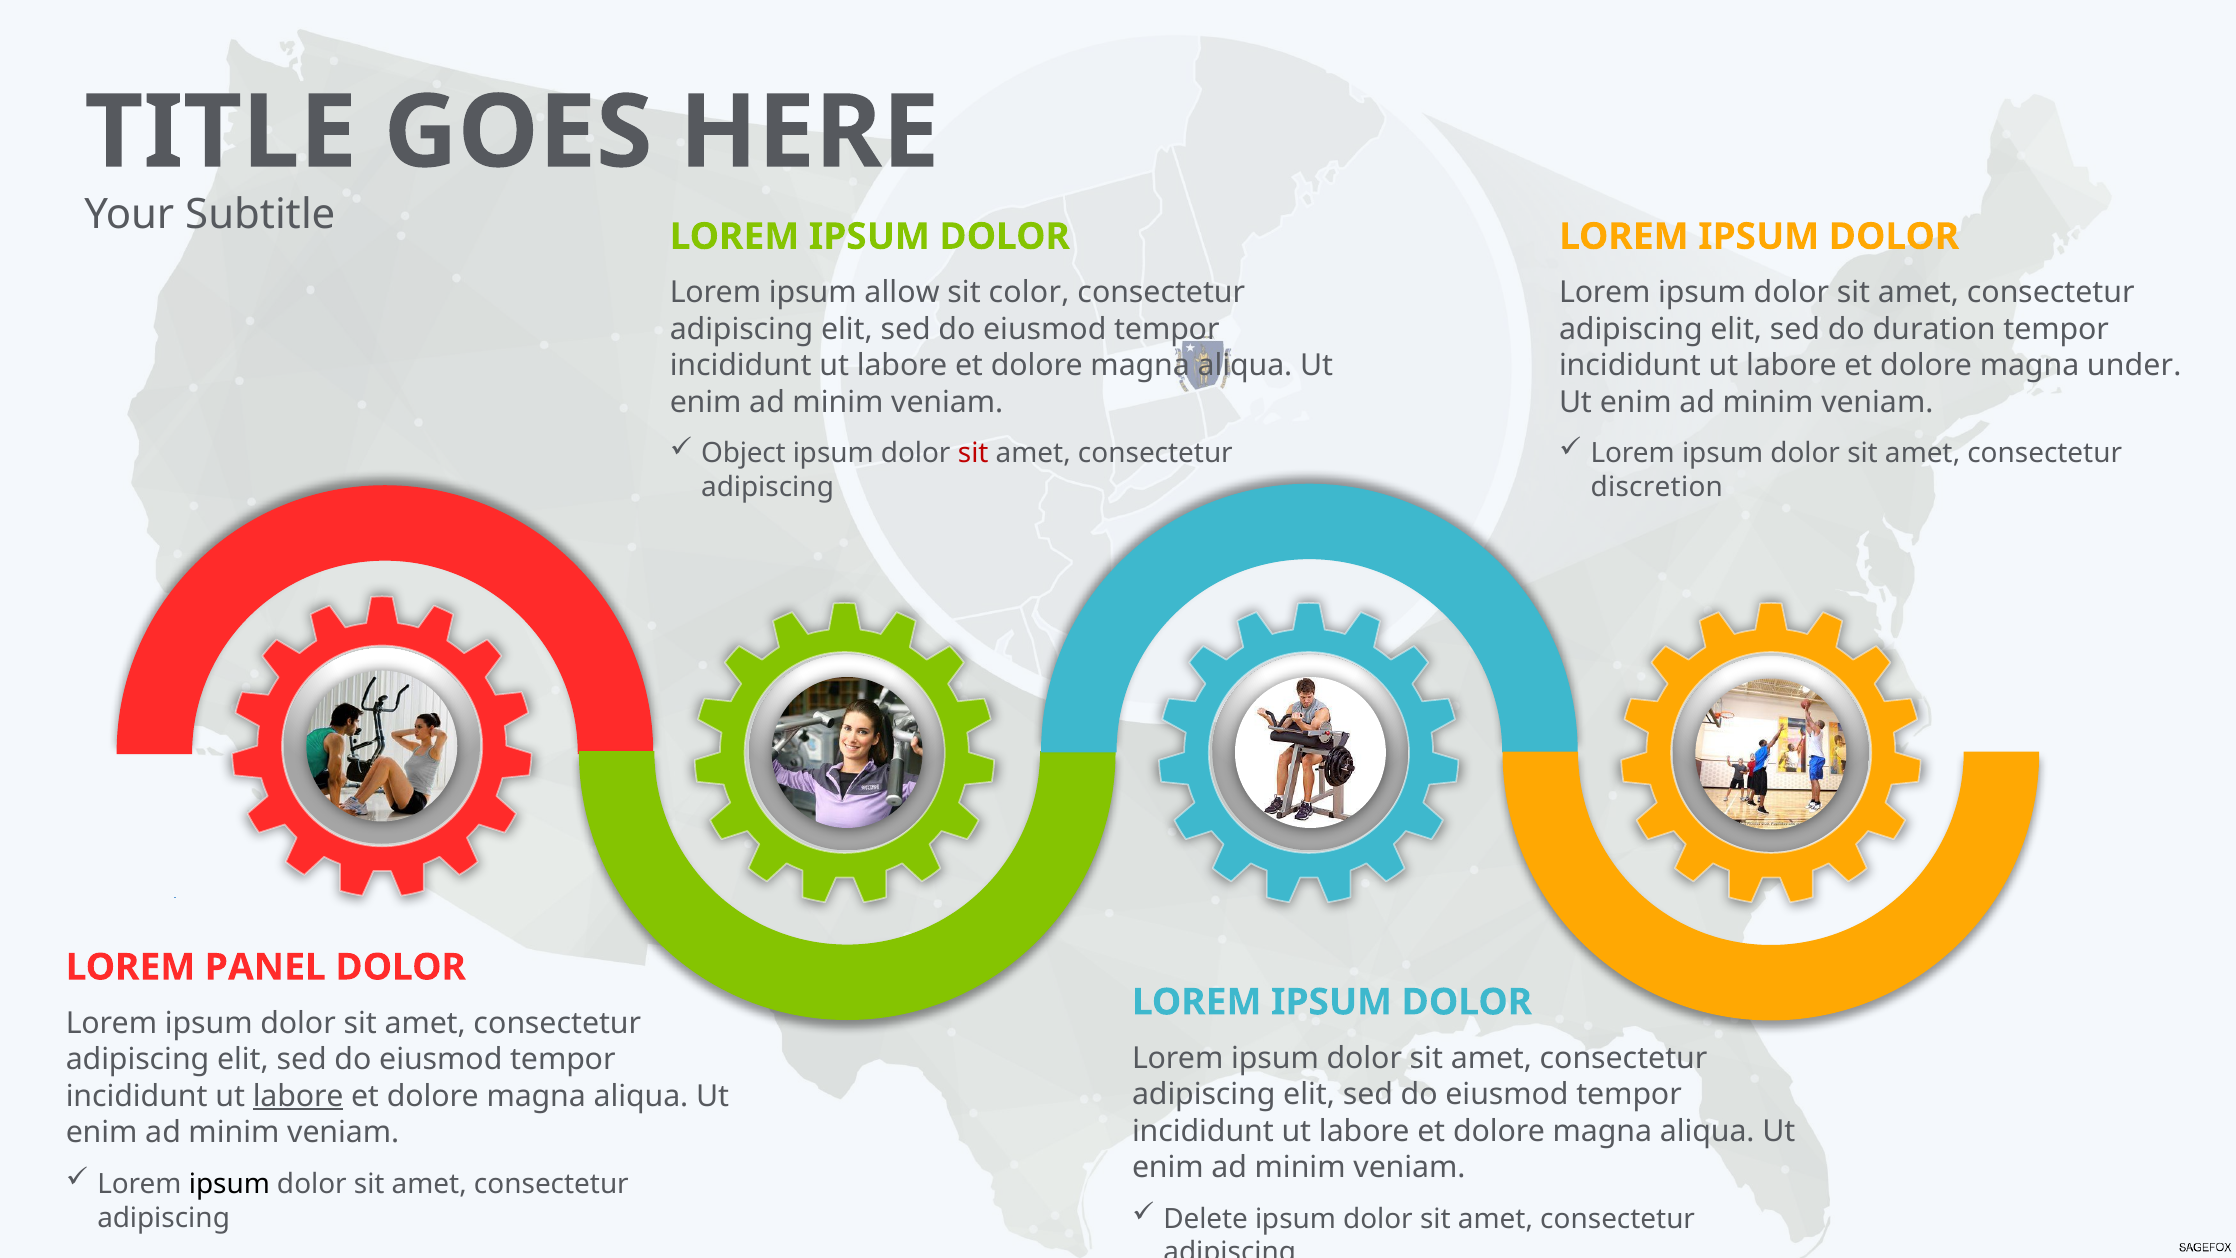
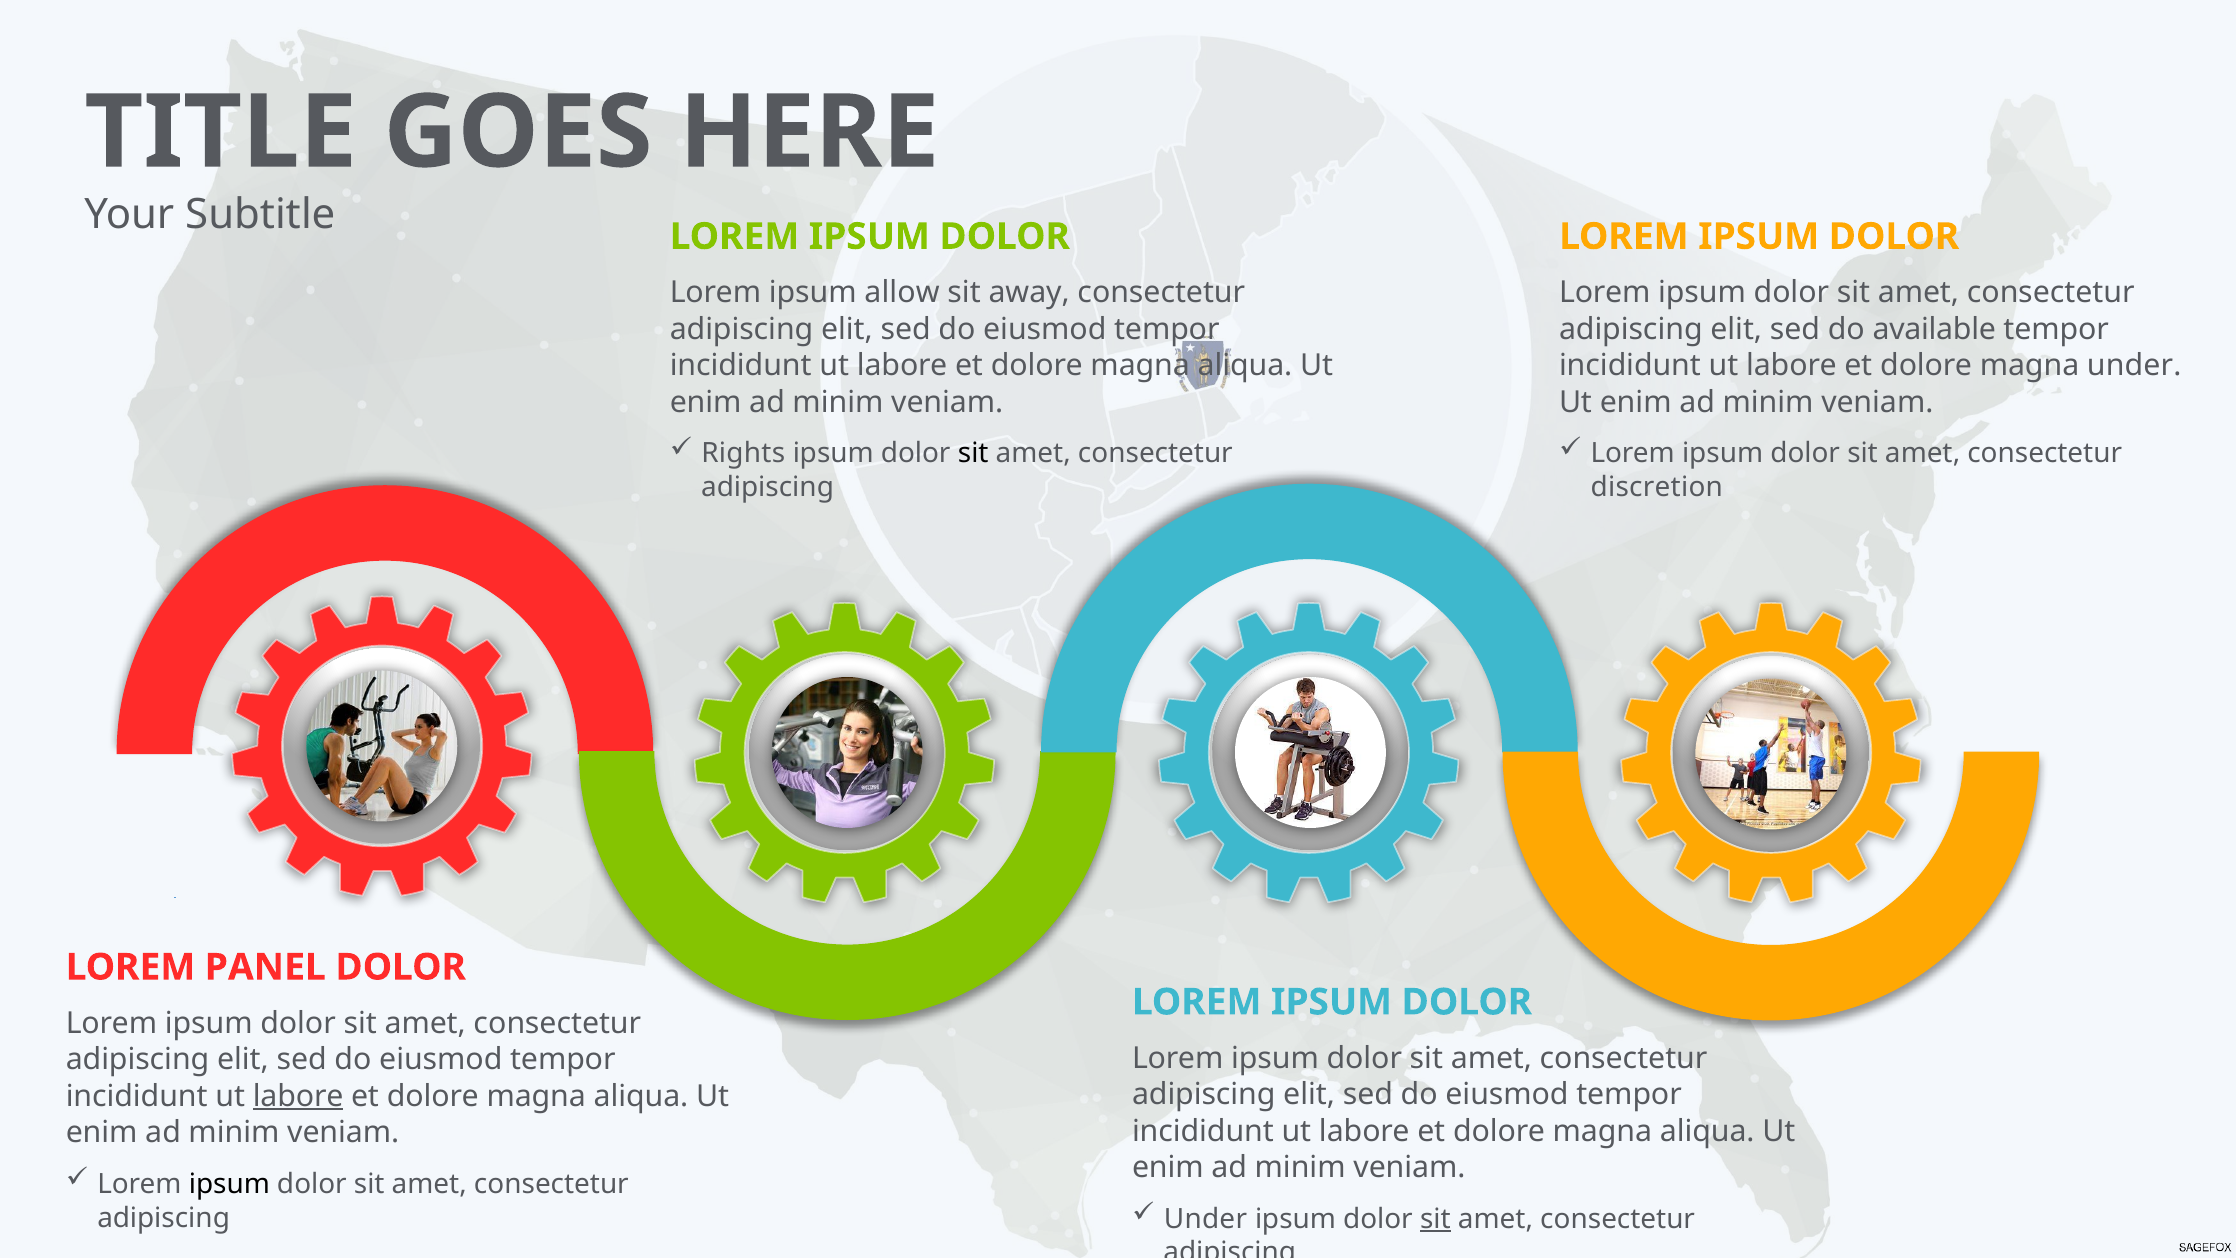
color: color -> away (1029, 293)
duration: duration -> available (1934, 329)
Object: Object -> Rights (743, 454)
sit colour: red -> black (973, 454)
Delete: Delete -> Under (1205, 1219)
sit underline: none -> present (1435, 1219)
